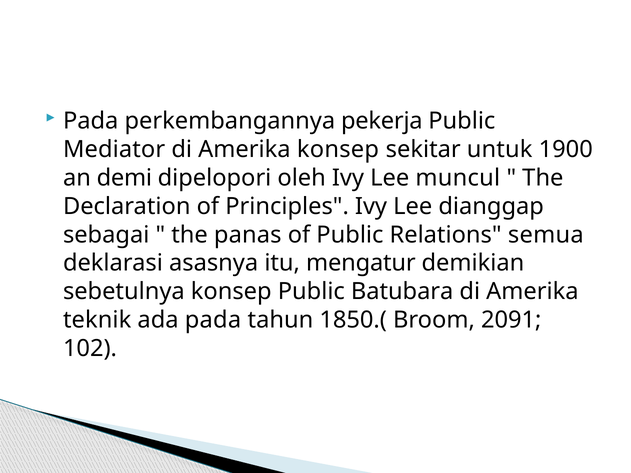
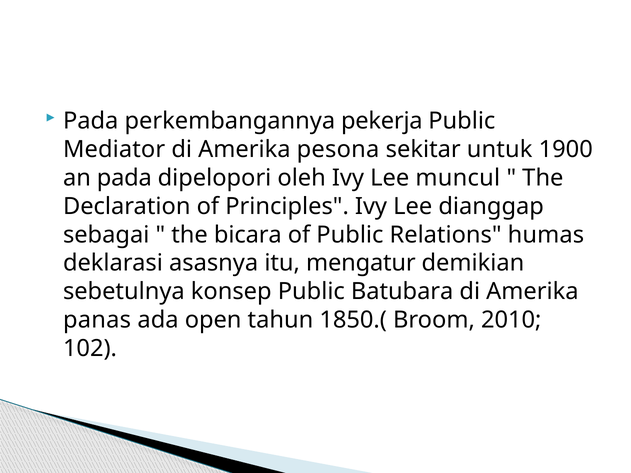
Amerika konsep: konsep -> pesona (338, 150)
an demi: demi -> pada (124, 178)
panas: panas -> bicara (248, 235)
semua: semua -> humas (546, 235)
teknik: teknik -> panas (97, 320)
ada pada: pada -> open (213, 320)
2091: 2091 -> 2010 (511, 320)
